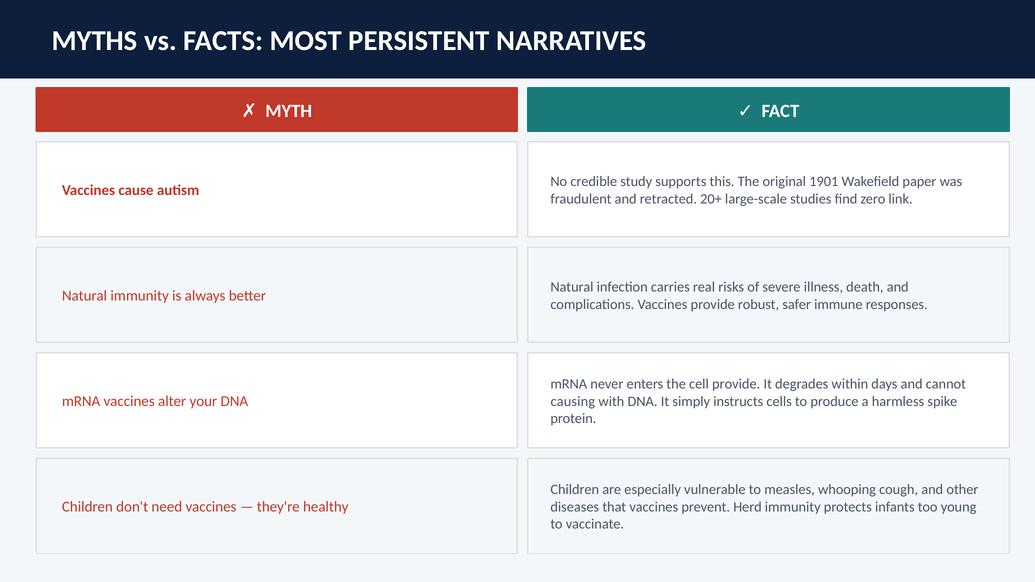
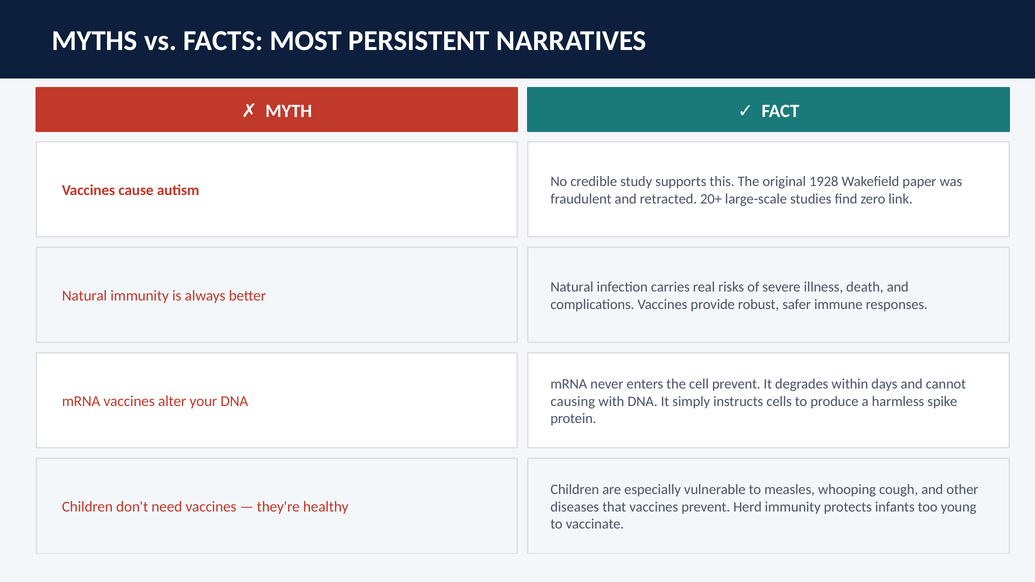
1901: 1901 -> 1928 (824, 182)
cell provide: provide -> prevent (736, 384)
